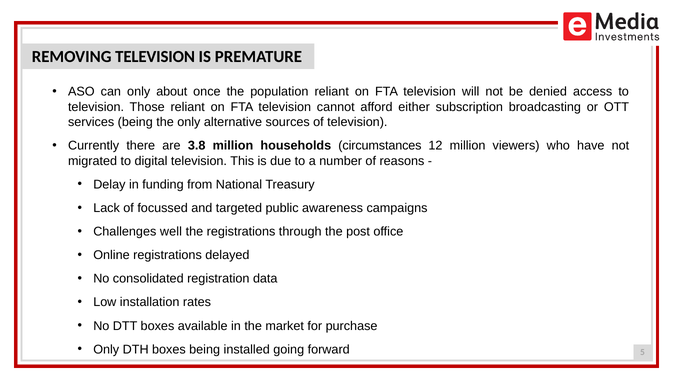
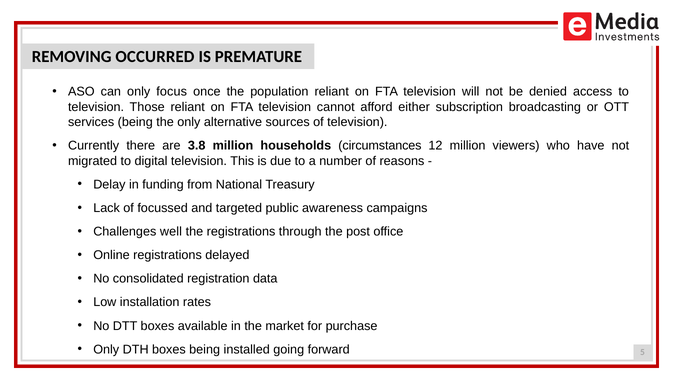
REMOVING TELEVISION: TELEVISION -> OCCURRED (155, 57)
about: about -> focus (172, 92)
